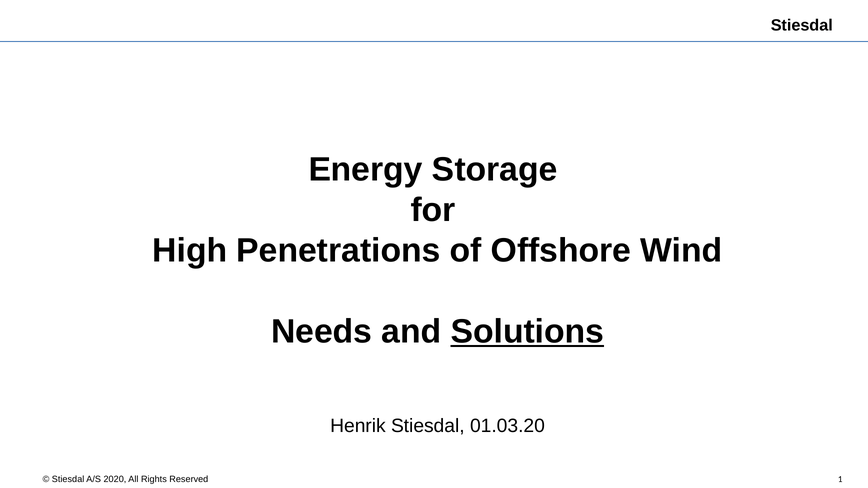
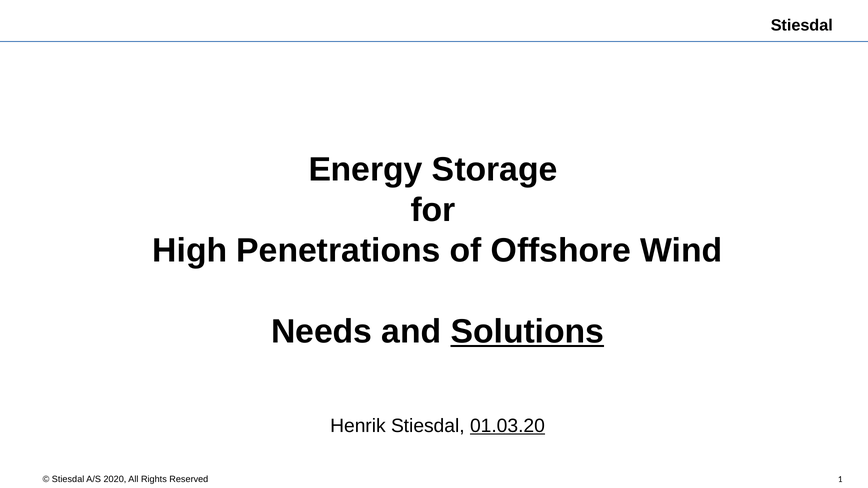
01.03.20 underline: none -> present (507, 426)
